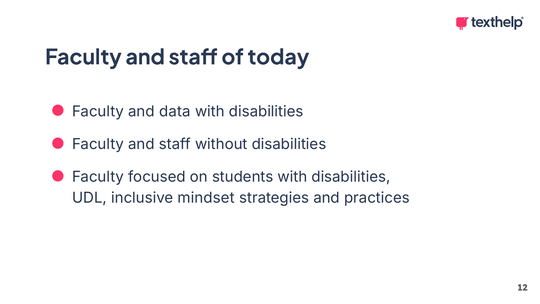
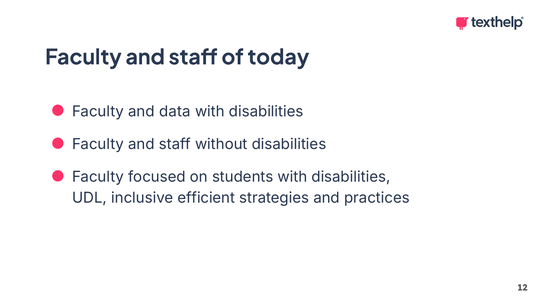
mindset: mindset -> efficient (206, 198)
